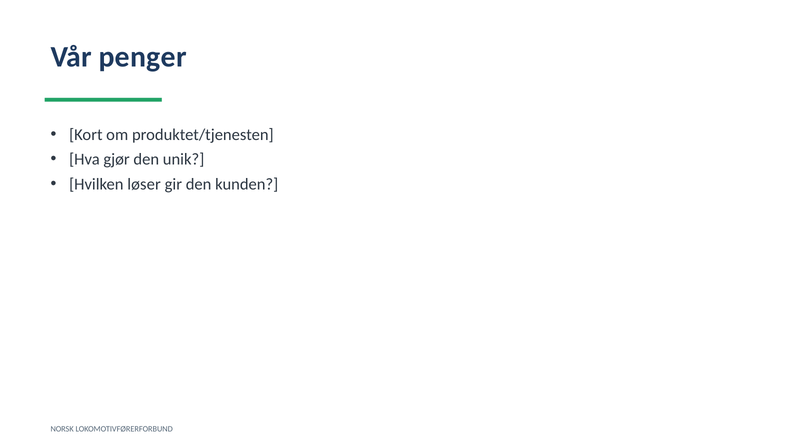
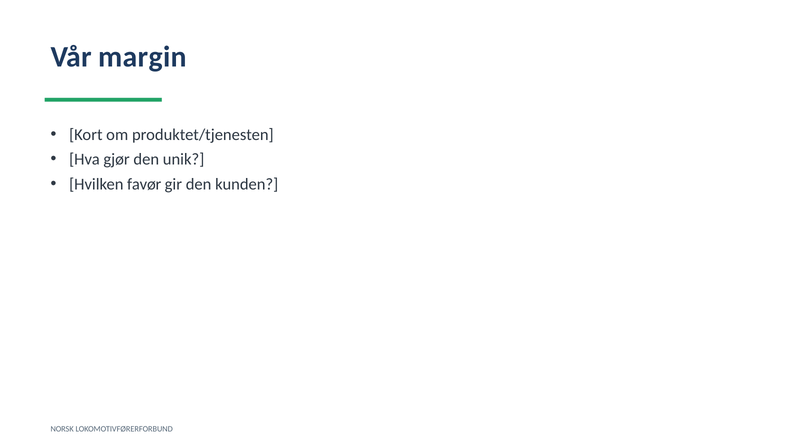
penger: penger -> margin (143, 57)
løser: løser -> favør (144, 184)
